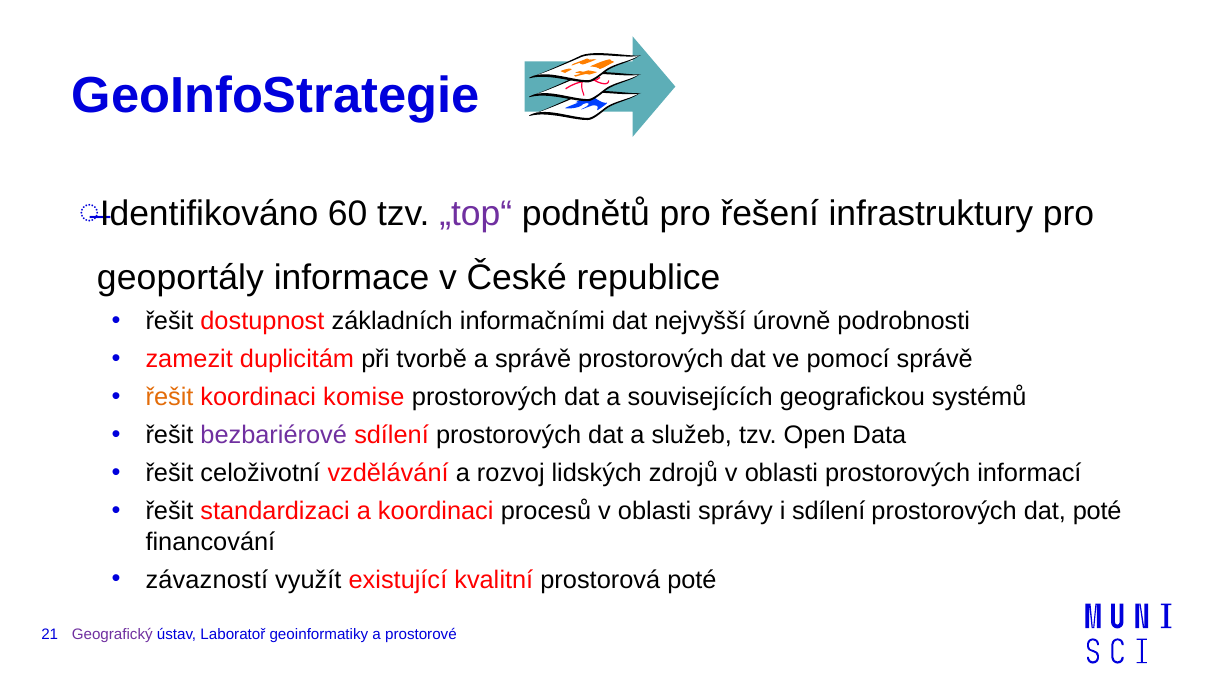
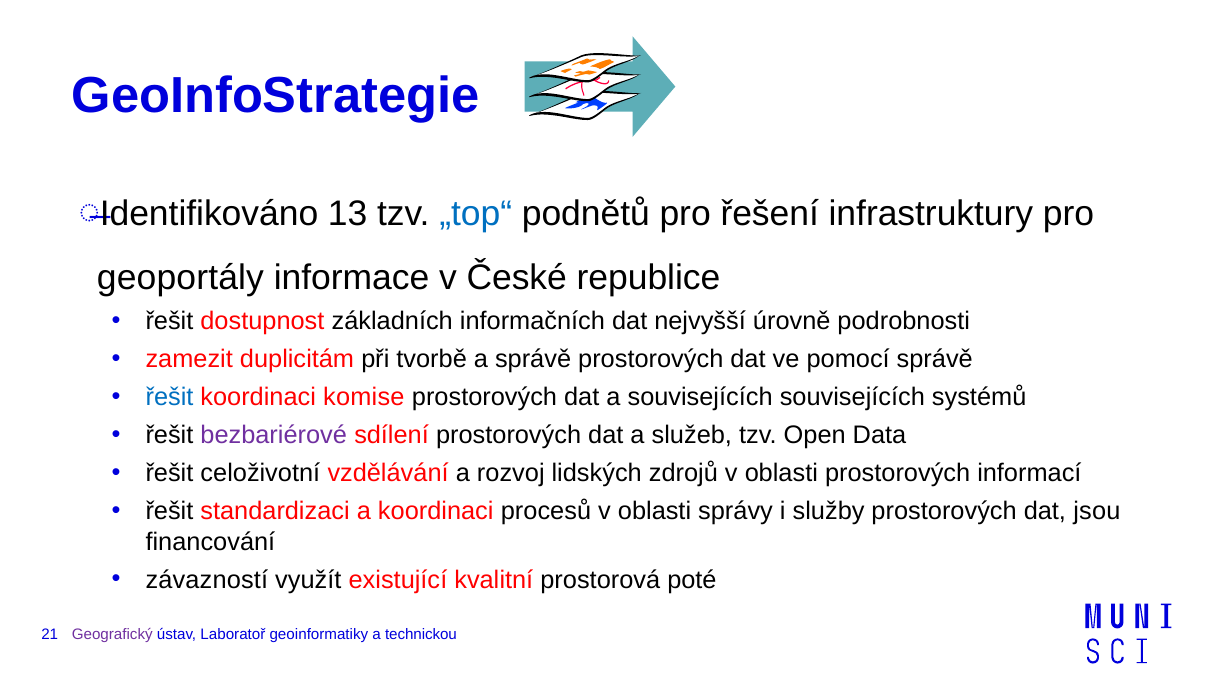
60: 60 -> 13 (348, 214)
„top“ colour: purple -> blue (476, 214)
informačními: informačními -> informačních (532, 321)
řešit colour: orange -> blue (170, 397)
souvisejících geografickou: geografickou -> souvisejících (852, 397)
i sdílení: sdílení -> služby (829, 511)
dat poté: poté -> jsou (1097, 511)
prostorové: prostorové -> technickou (421, 635)
